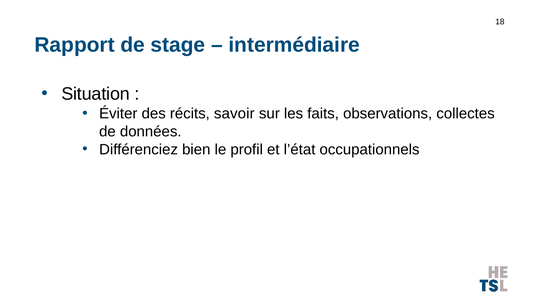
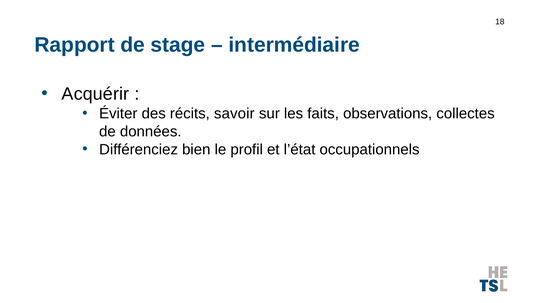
Situation: Situation -> Acquérir (95, 94)
